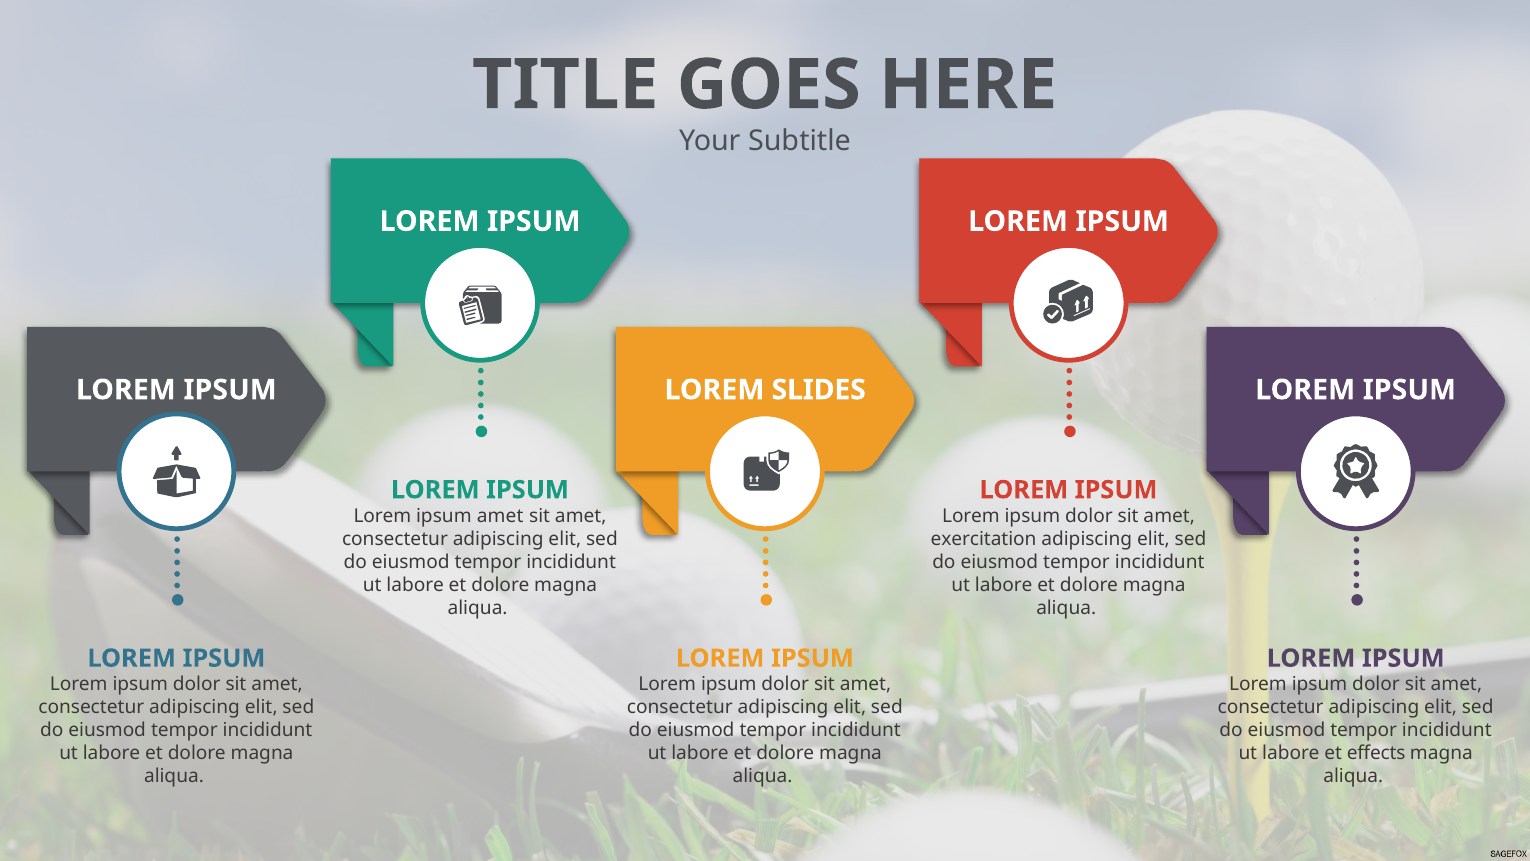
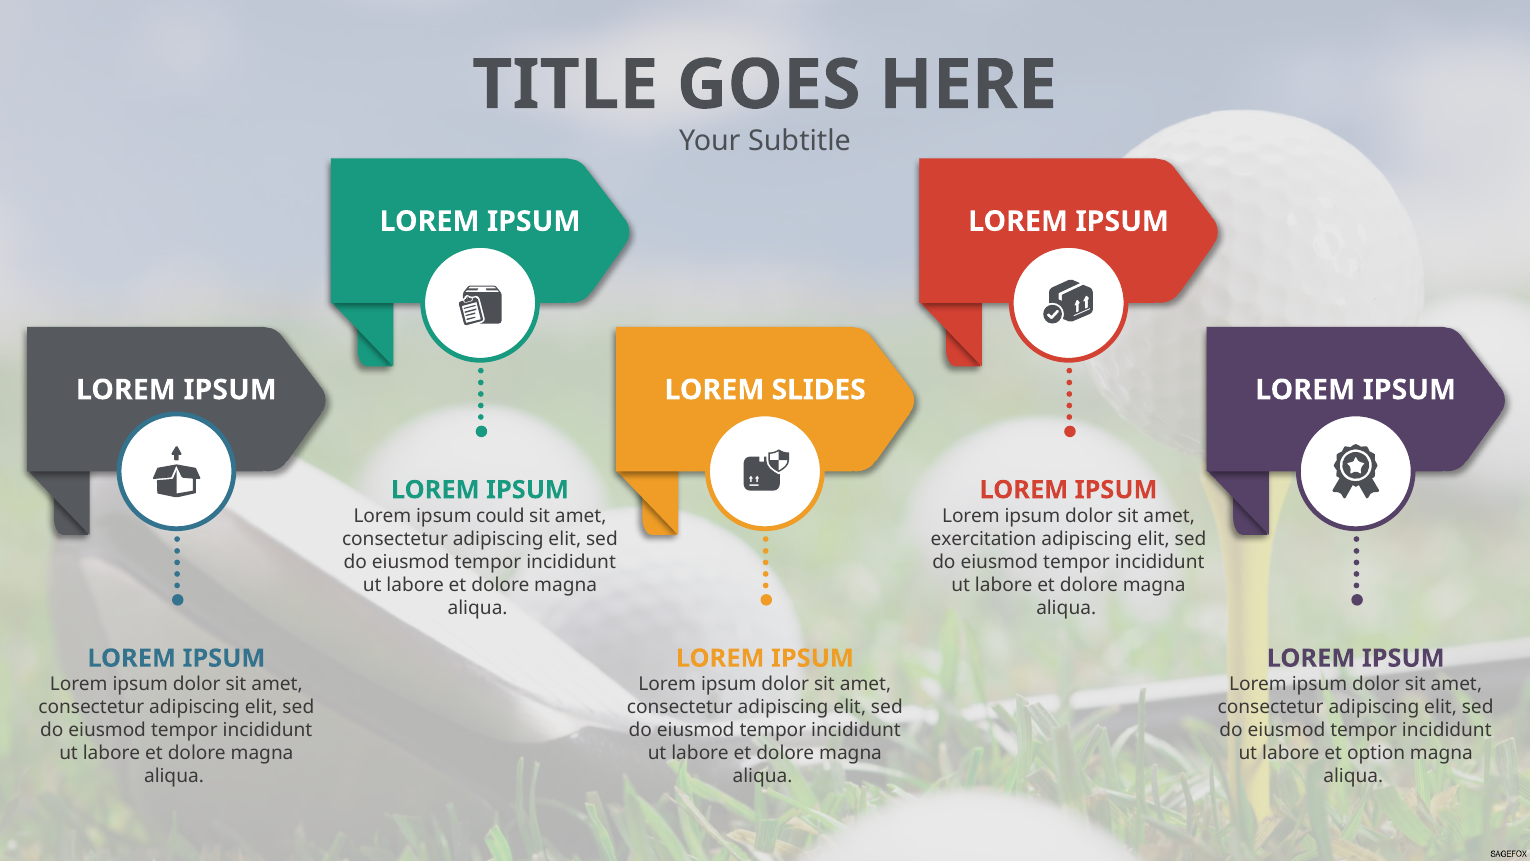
ipsum amet: amet -> could (500, 516)
effects: effects -> option (1376, 753)
